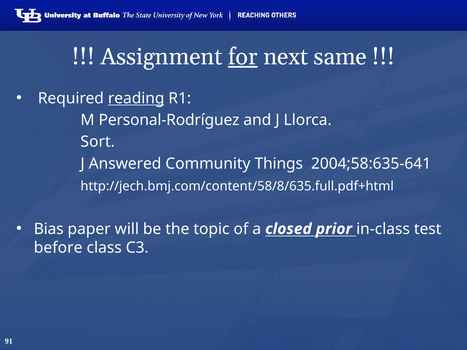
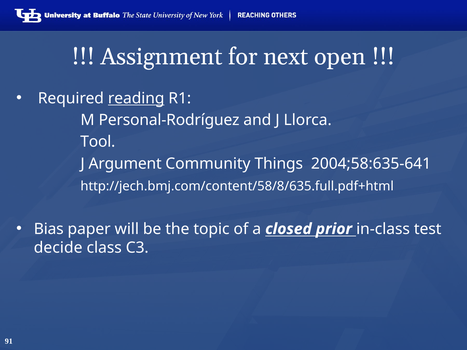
for underline: present -> none (243, 57)
same: same -> open (340, 57)
Sort: Sort -> Tool (98, 142)
Answered: Answered -> Argument (125, 164)
before: before -> decide (58, 248)
